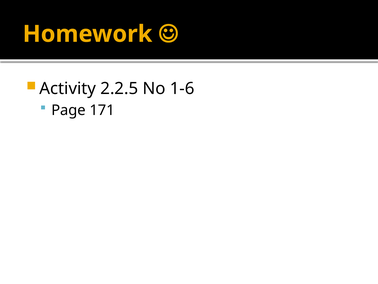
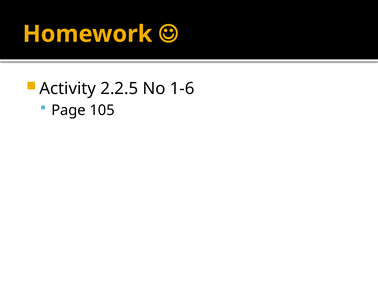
171: 171 -> 105 (102, 110)
